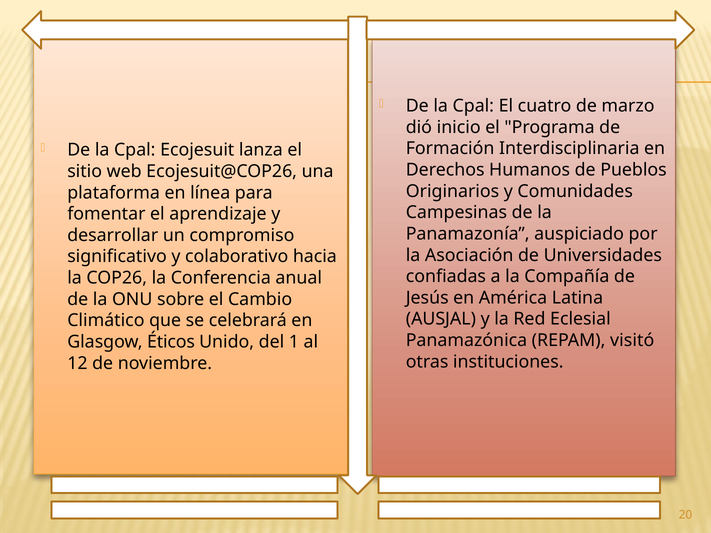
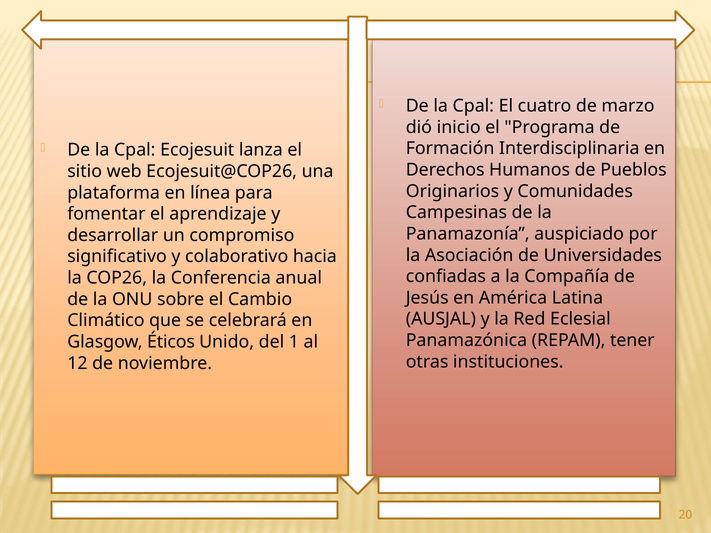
visitó: visitó -> tener (632, 341)
